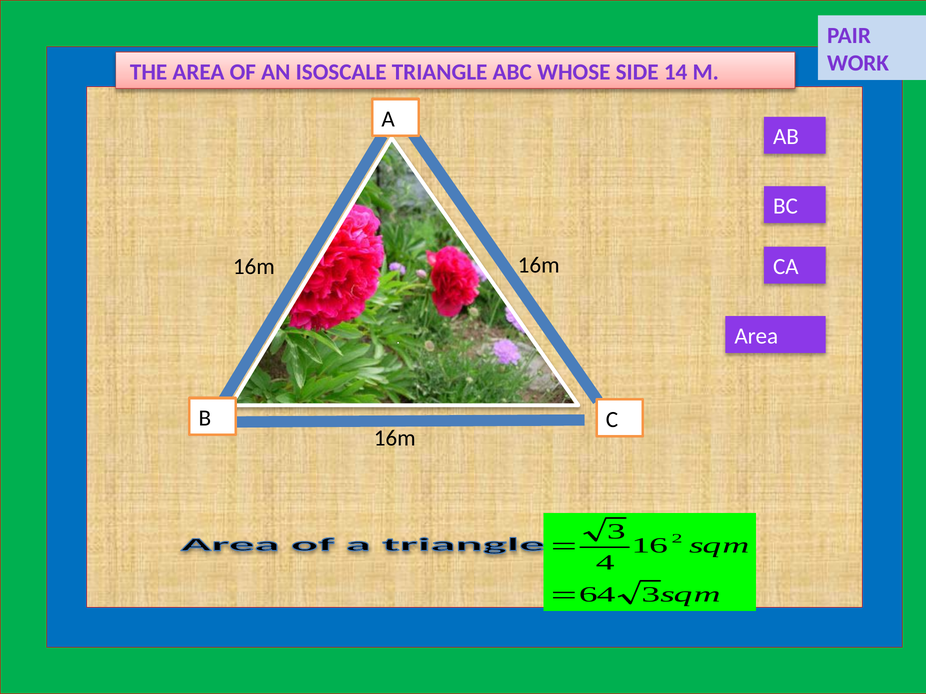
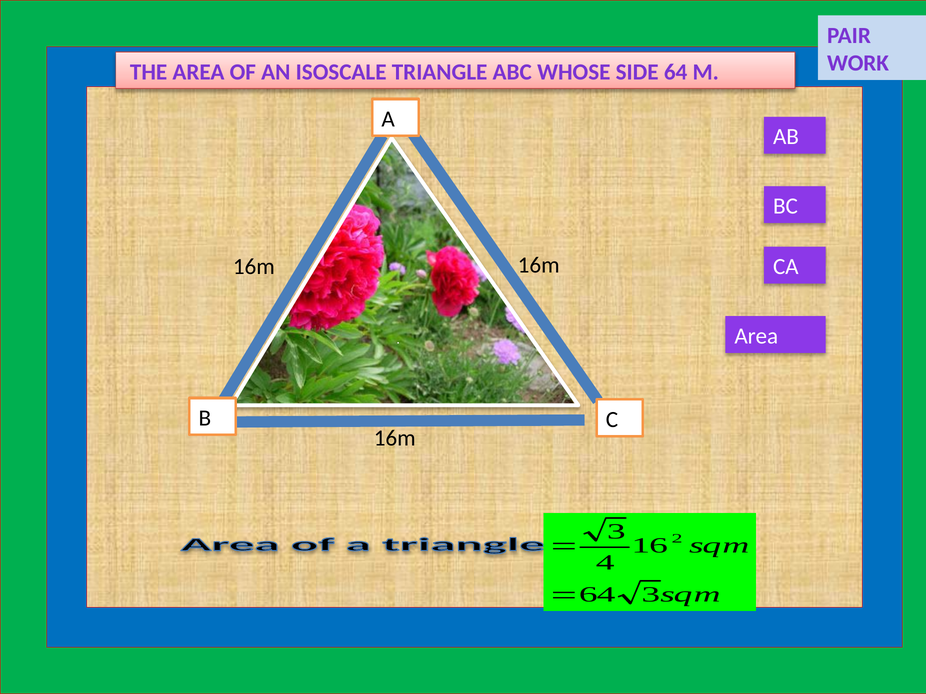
SIDE 14: 14 -> 64 (676, 72)
